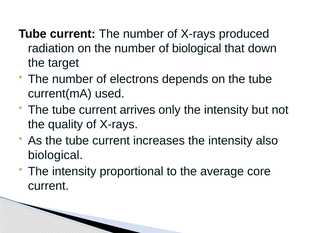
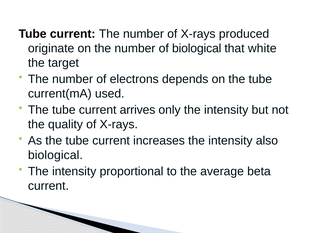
radiation: radiation -> originate (51, 48)
down: down -> white (262, 48)
core: core -> beta (259, 172)
